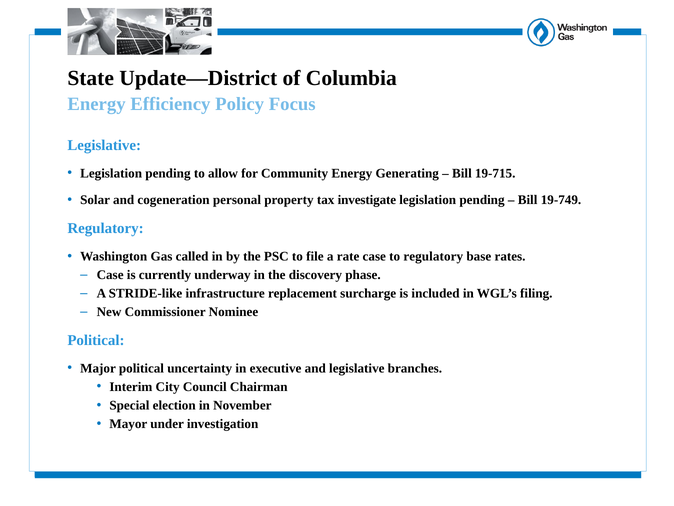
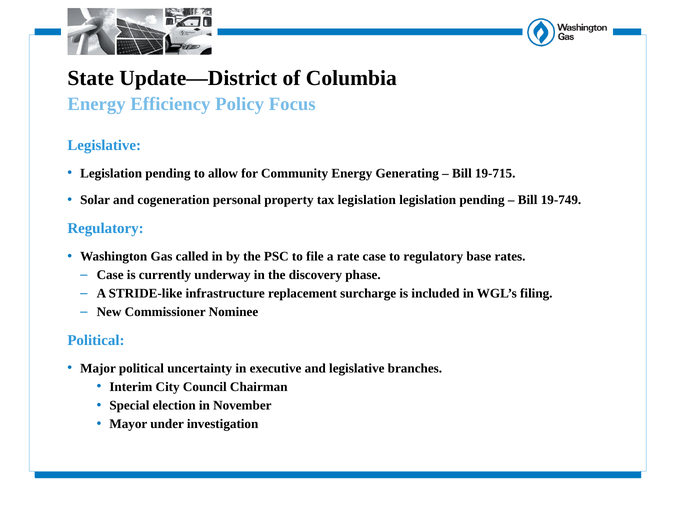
tax investigate: investigate -> legislation (367, 200)
